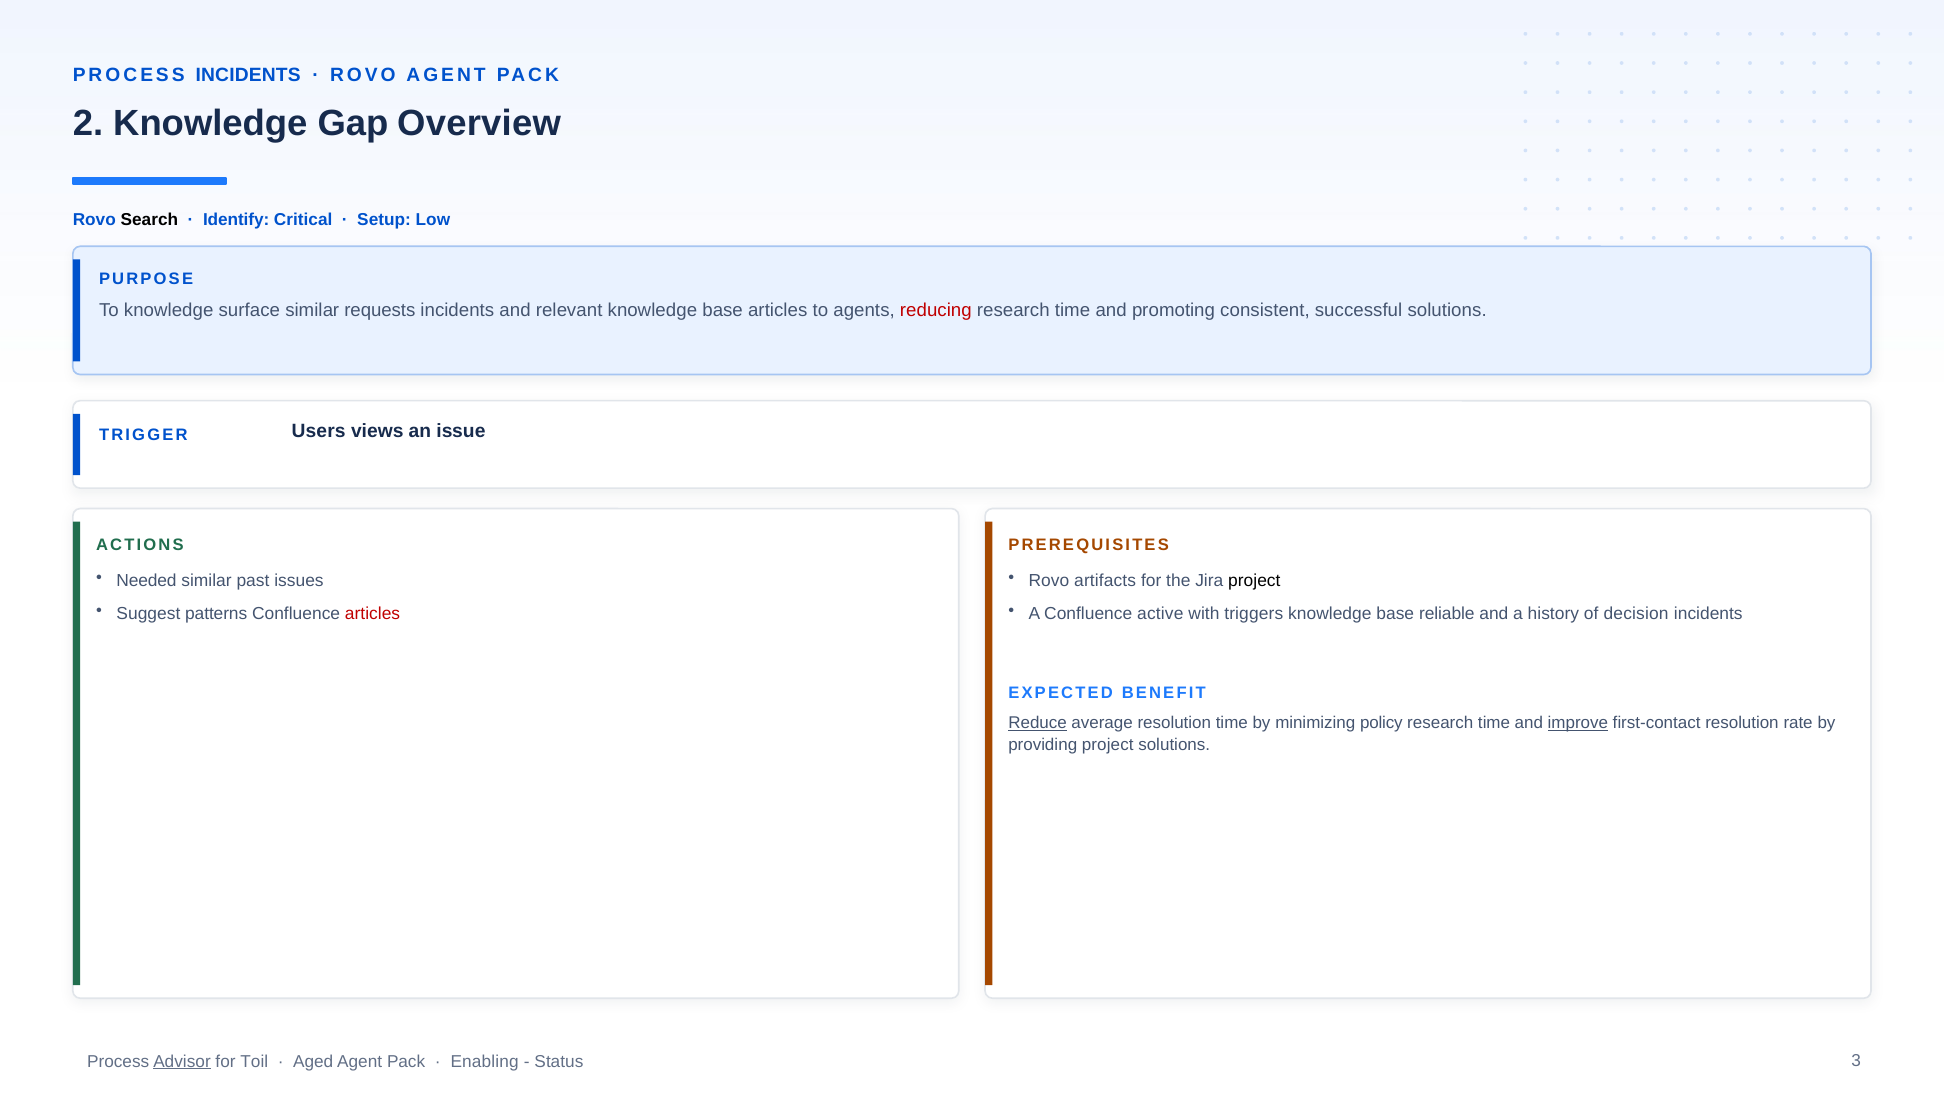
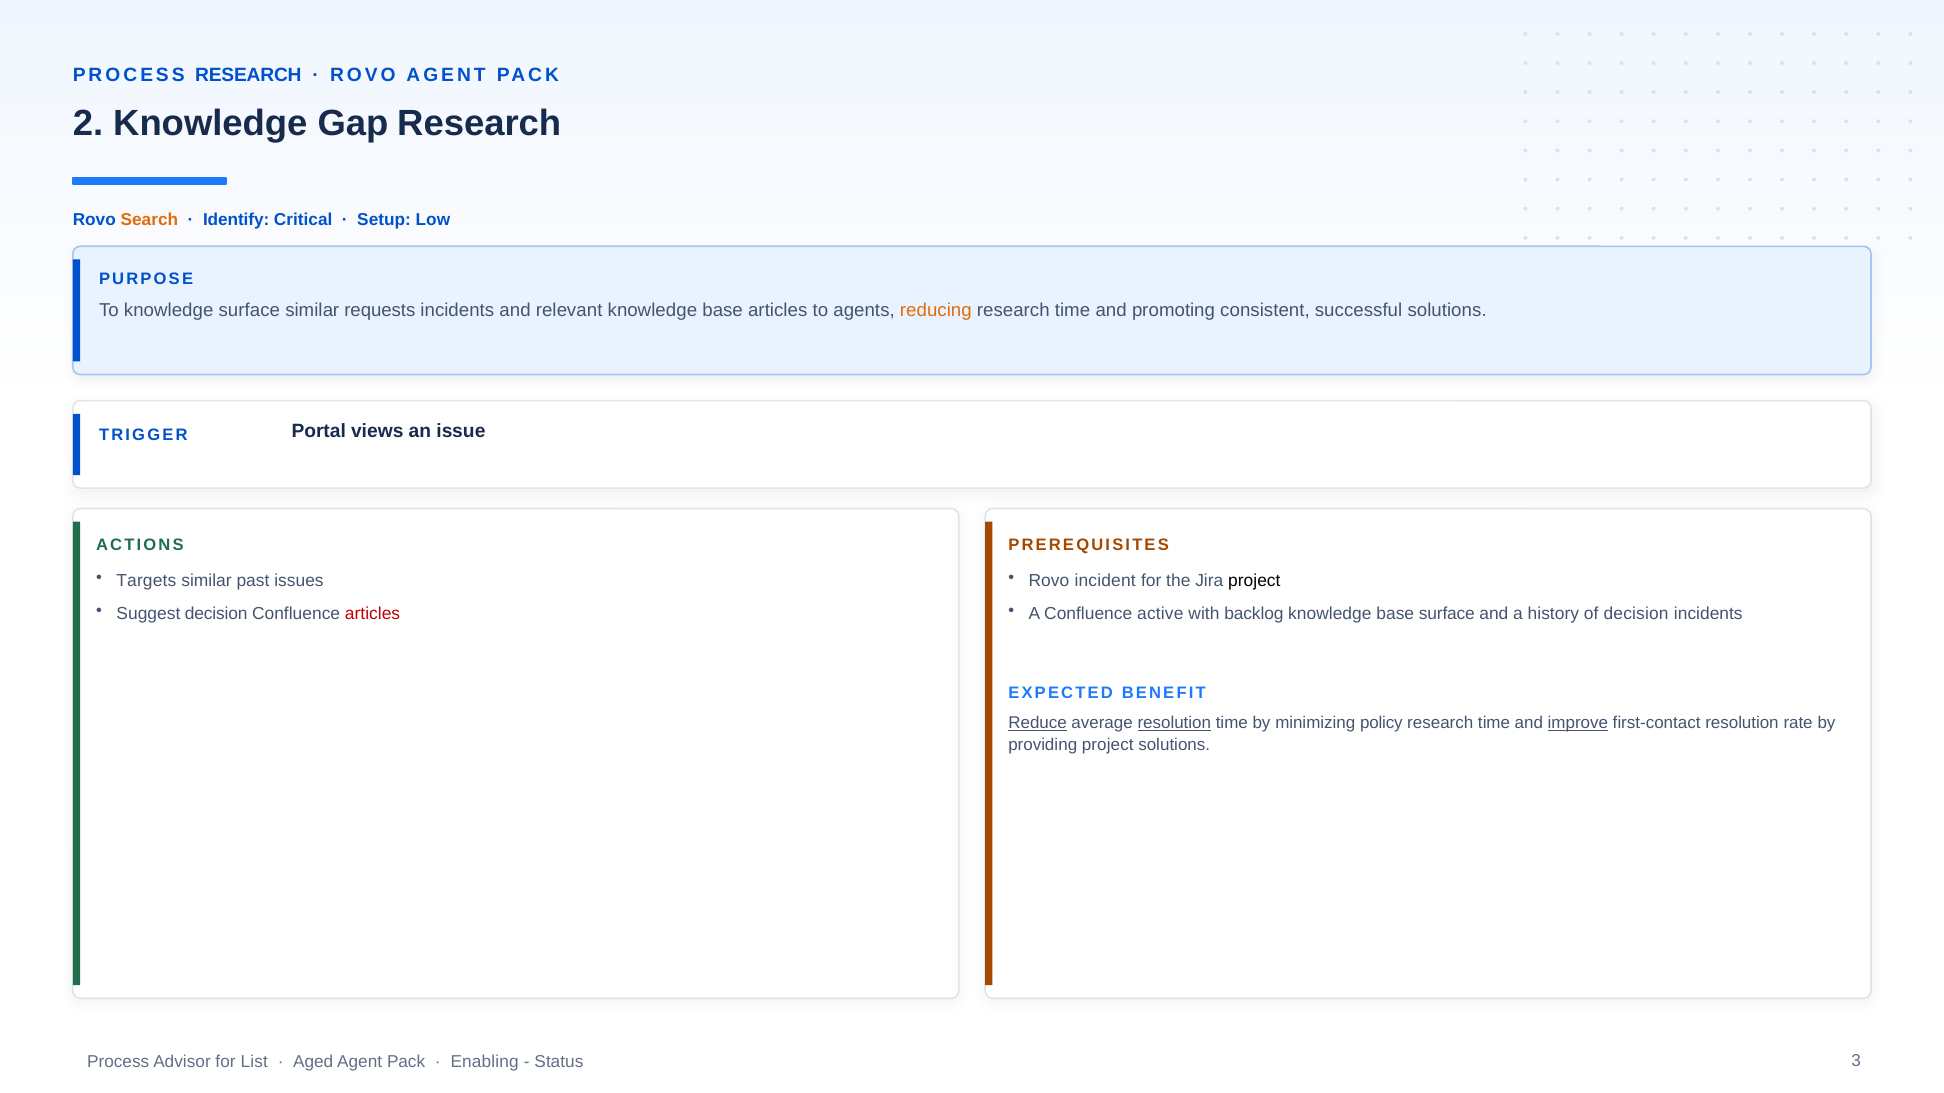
PROCESS INCIDENTS: INCIDENTS -> RESEARCH (248, 76)
Gap Overview: Overview -> Research (479, 124)
Search colour: black -> orange (149, 220)
reducing colour: red -> orange (936, 311)
Users: Users -> Portal (319, 431)
Needed: Needed -> Targets (146, 581)
artifacts: artifacts -> incident (1105, 581)
Suggest patterns: patterns -> decision (216, 614)
triggers: triggers -> backlog (1254, 614)
base reliable: reliable -> surface (1447, 614)
resolution underline: none -> present (1174, 723)
Advisor underline: present -> none (182, 1062)
Toil: Toil -> List (254, 1062)
